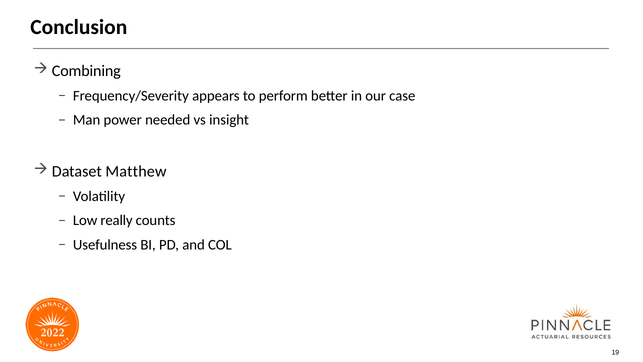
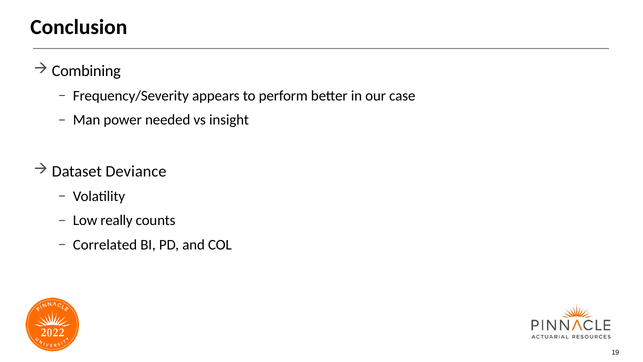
Matthew: Matthew -> Deviance (136, 171)
Usefulness: Usefulness -> Correlated (105, 245)
